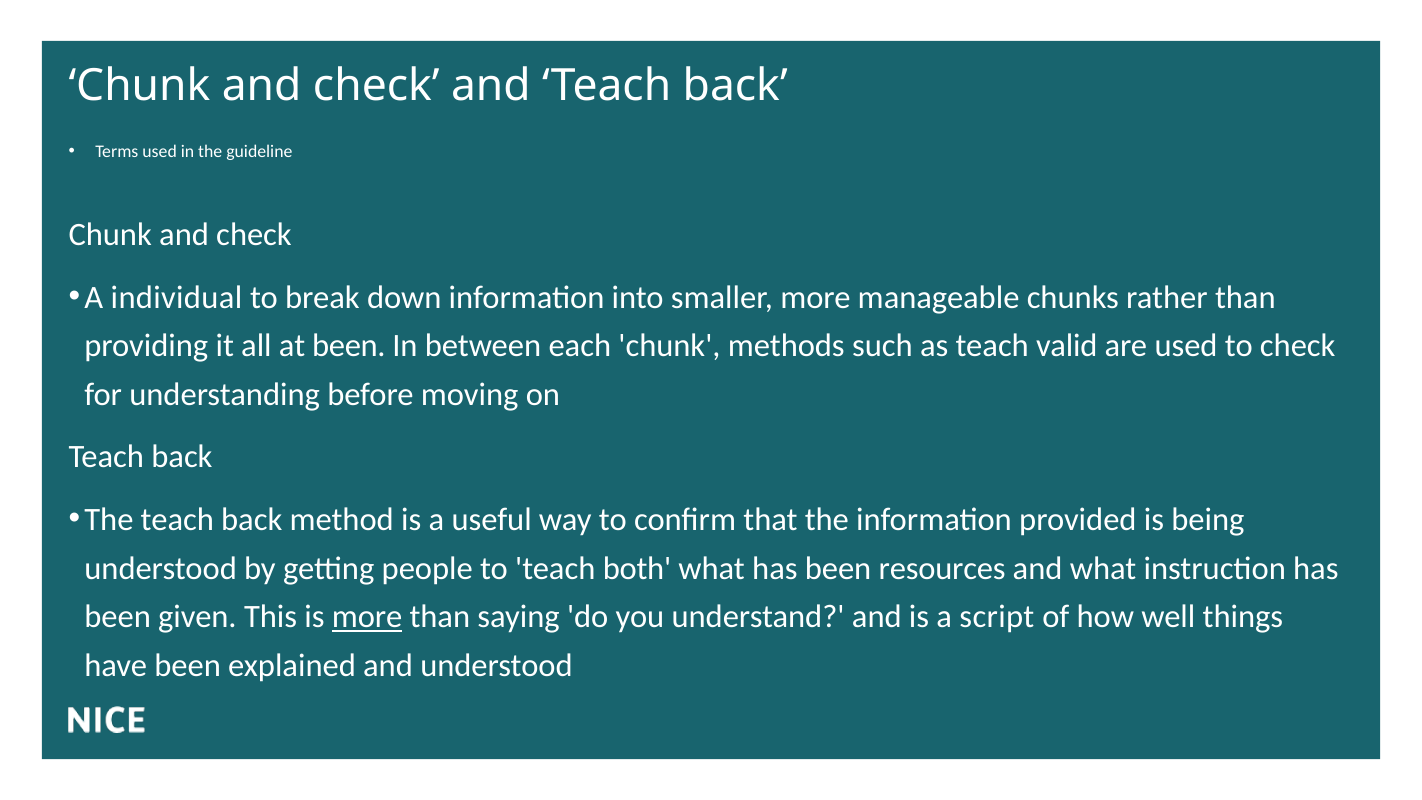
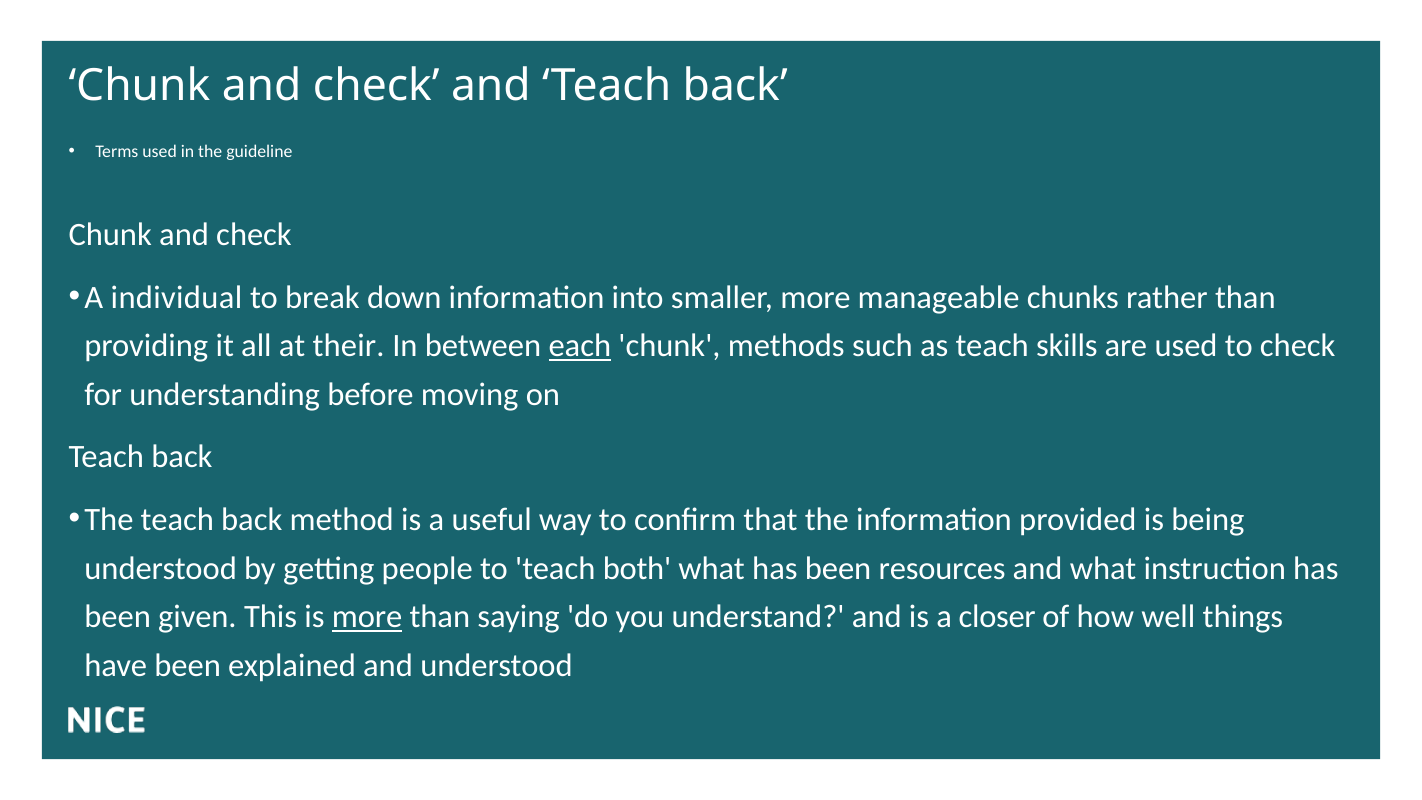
at been: been -> their (349, 346)
each underline: none -> present (580, 346)
valid: valid -> skills (1067, 346)
script: script -> closer (997, 617)
